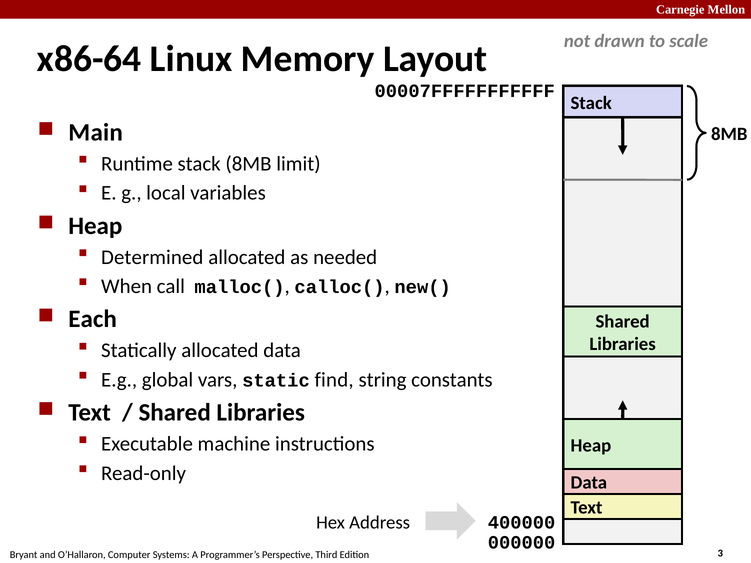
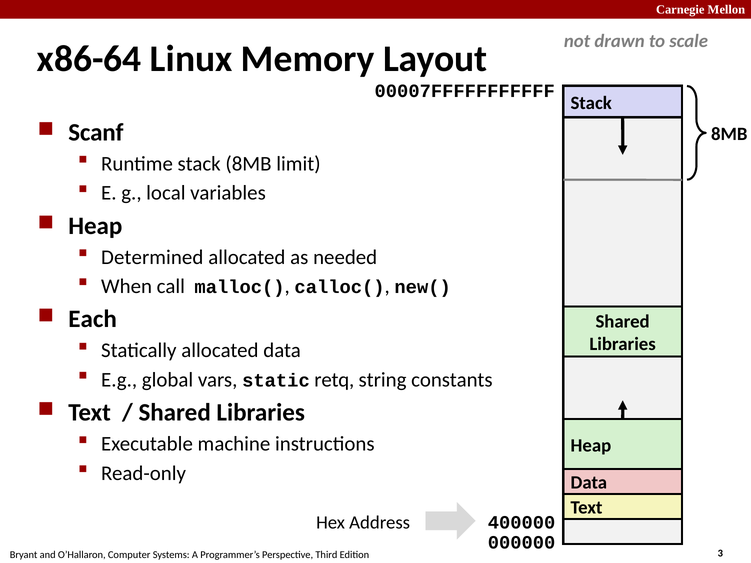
Main: Main -> Scanf (96, 132)
find: find -> retq (334, 380)
